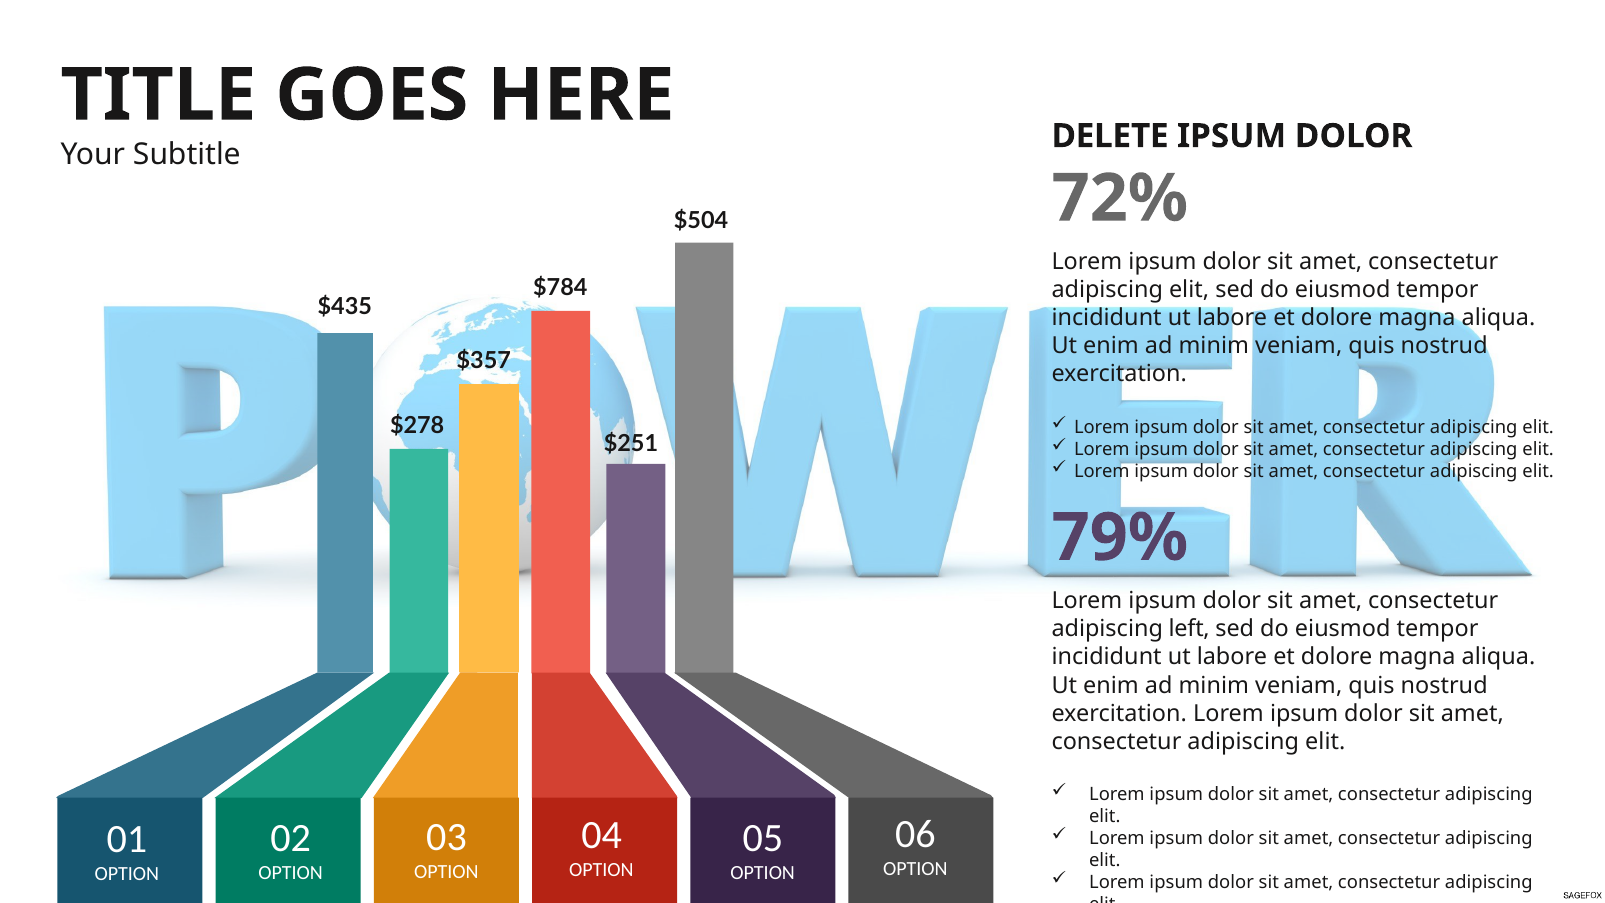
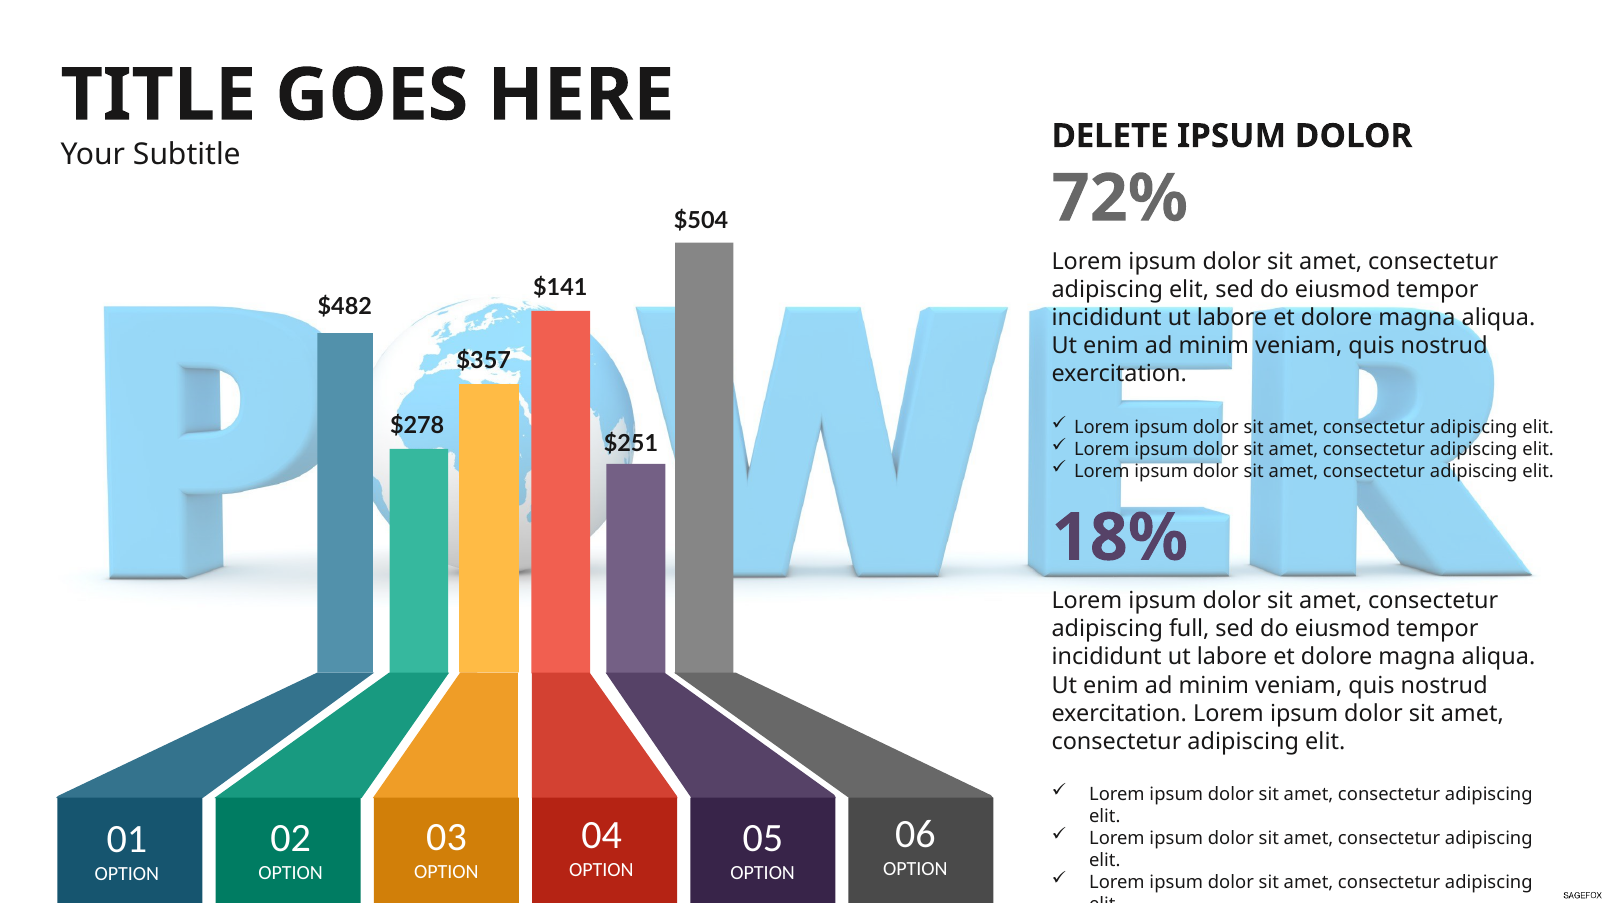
$784: $784 -> $141 (560, 288)
$435: $435 -> $482 (345, 306)
79%: 79% -> 18% (1120, 538)
left: left -> full (1189, 629)
